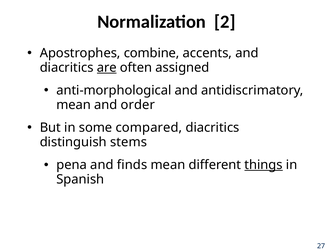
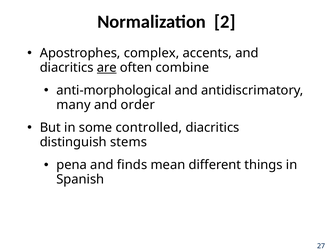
combine: combine -> complex (152, 53)
assigned: assigned -> combine (182, 67)
mean: mean -> many (74, 105)
compared: compared -> controlled (149, 127)
things underline: present -> none (264, 165)
